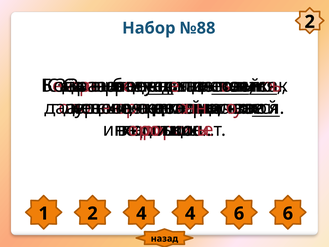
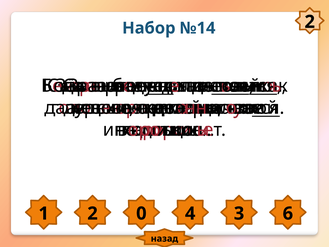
№88: №88 -> №14 (198, 28)
2 4: 4 -> 0 (141, 213)
4 6: 6 -> 3 (239, 213)
